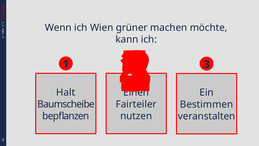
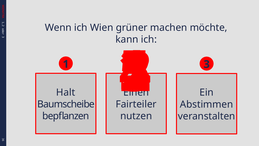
Bestimmen: Bestimmen -> Abstimmen (207, 104)
